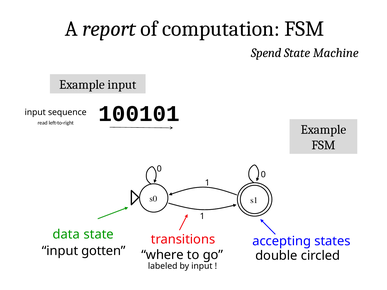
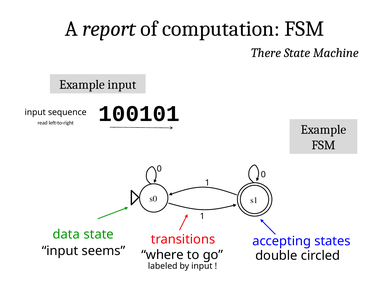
Spend: Spend -> There (266, 53)
gotten: gotten -> seems (103, 251)
